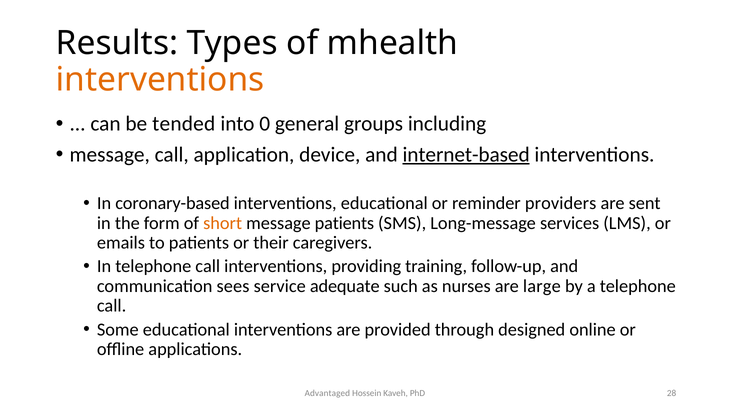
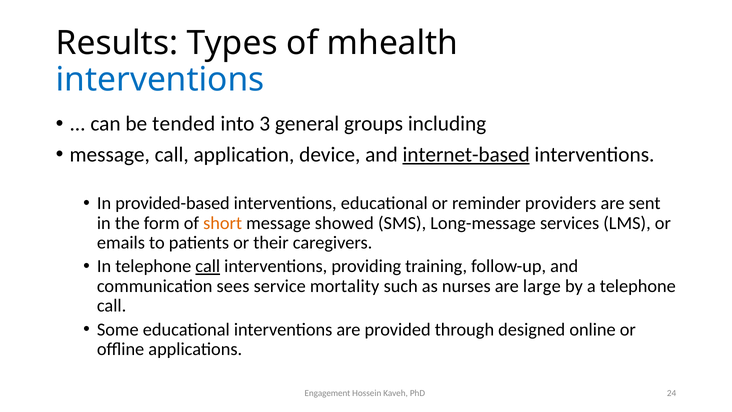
interventions colour: orange -> blue (160, 80)
0: 0 -> 3 (265, 124)
coronary-based: coronary-based -> provided-based (172, 203)
message patients: patients -> showed (344, 223)
call underline: none -> present (208, 266)
adequate: adequate -> mortality (345, 286)
Advantaged: Advantaged -> Engagement (327, 393)
28: 28 -> 24 (672, 393)
